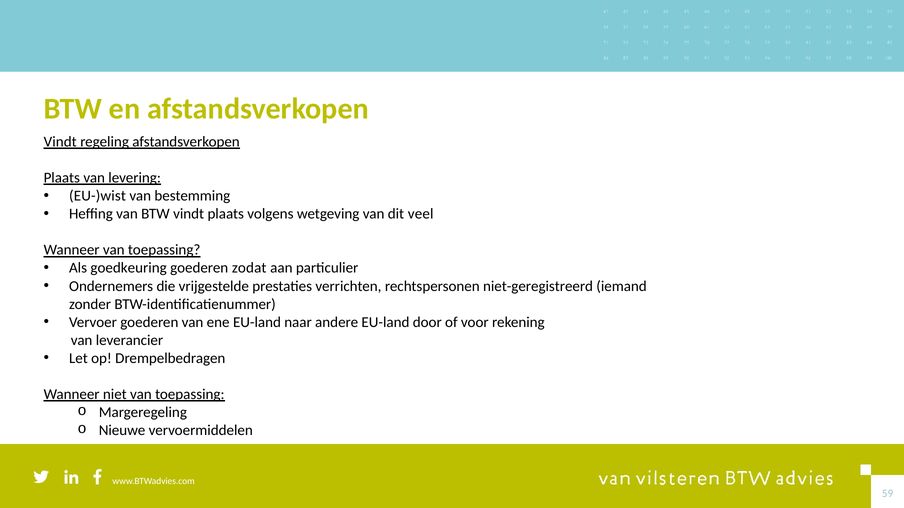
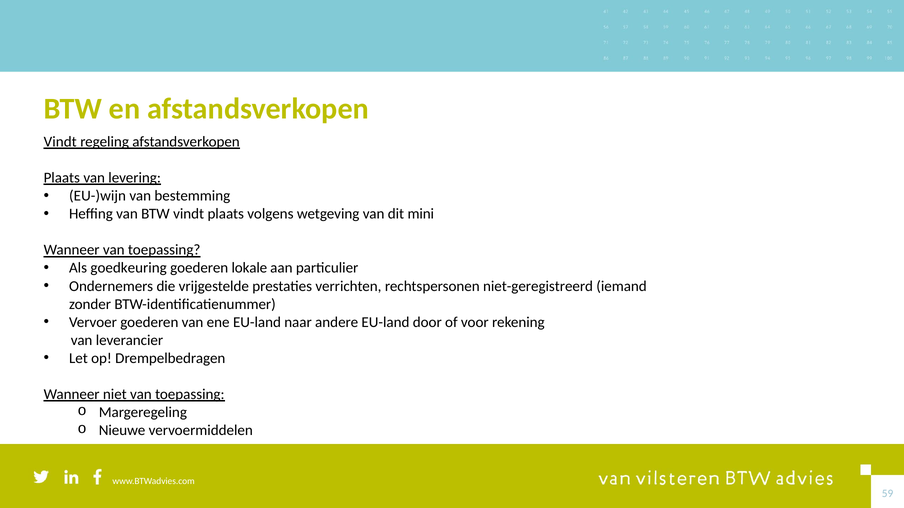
EU-)wist: EU-)wist -> EU-)wijn (98, 196)
veel: veel -> mini (421, 214)
zodat: zodat -> lokale (249, 268)
